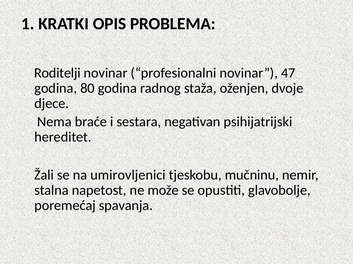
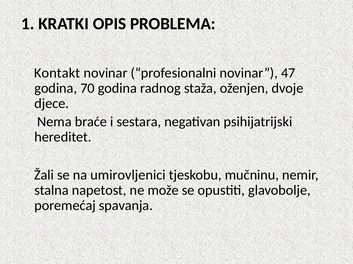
Roditelji: Roditelji -> Kontakt (57, 73)
80: 80 -> 70 (87, 88)
